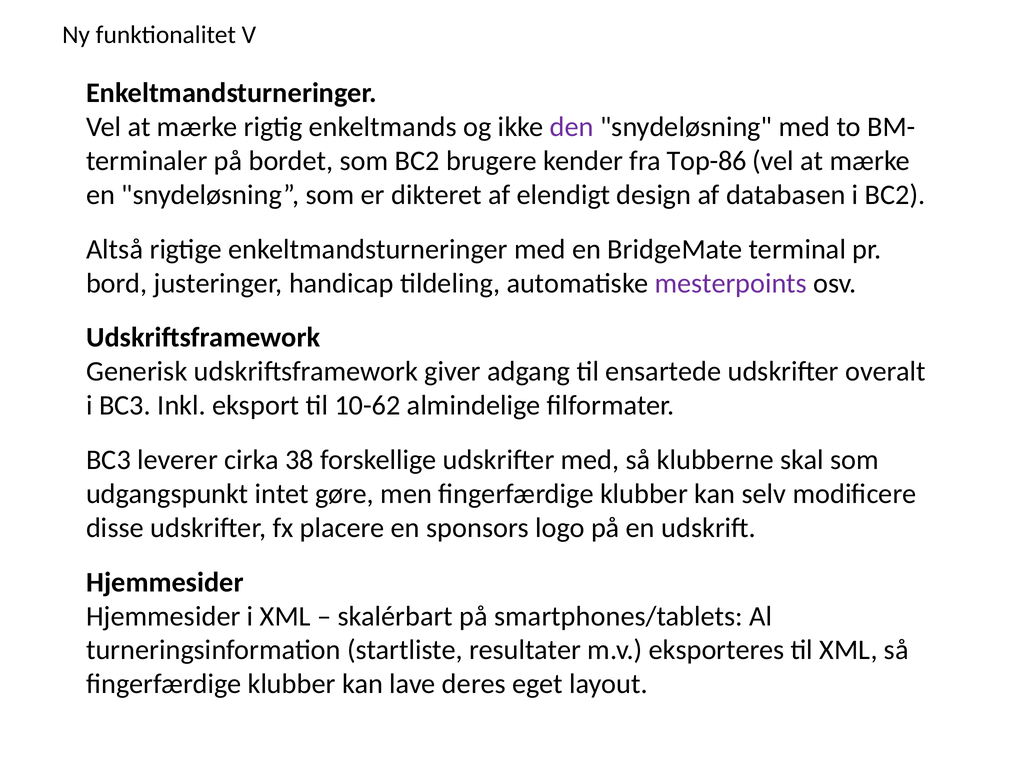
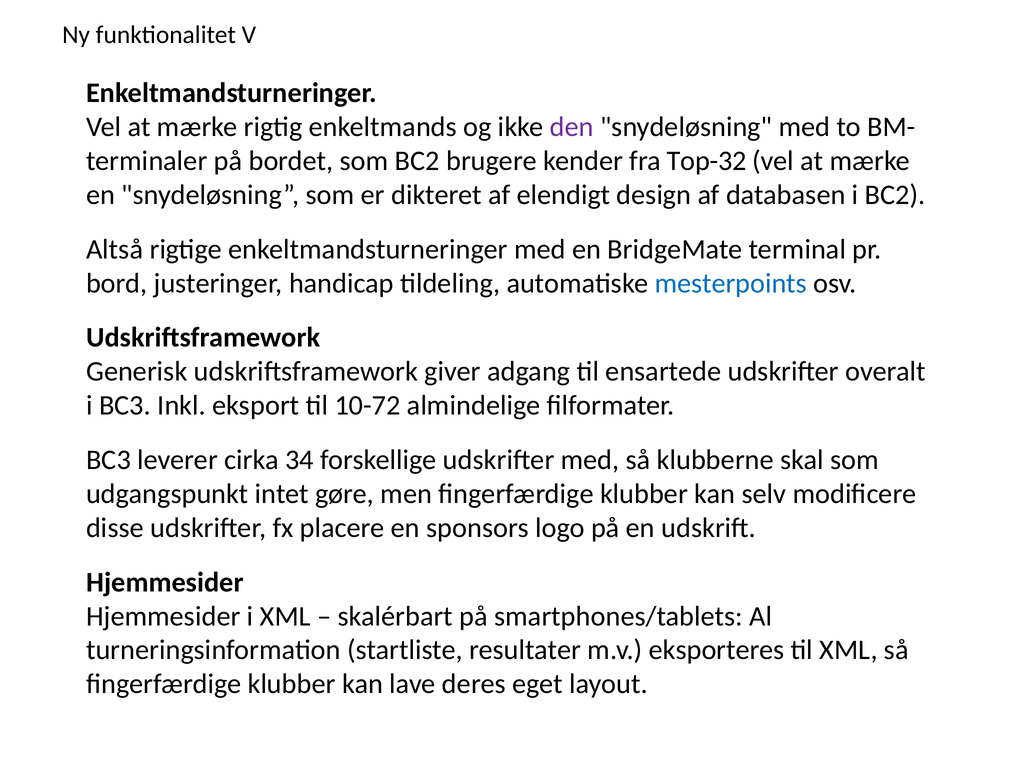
Top-86: Top-86 -> Top-32 (707, 161)
mesterpoints colour: purple -> blue (731, 283)
10-62: 10-62 -> 10-72 (368, 406)
38: 38 -> 34 (299, 460)
